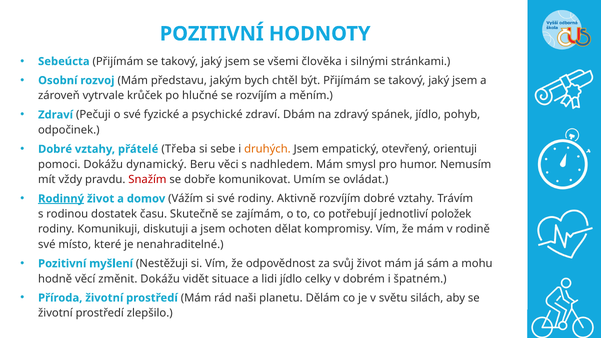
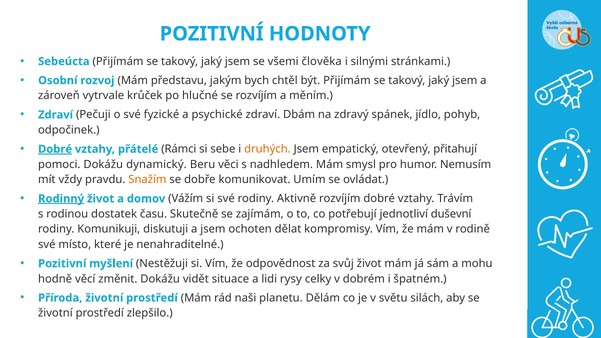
Dobré underline: none -> present (55, 149)
Třeba: Třeba -> Rámci (179, 149)
orientuji: orientuji -> přitahují (455, 149)
Snažím colour: red -> orange (147, 180)
položek: položek -> duševní (451, 214)
lidi jídlo: jídlo -> rysy (291, 279)
